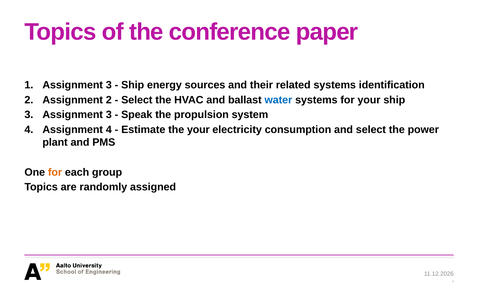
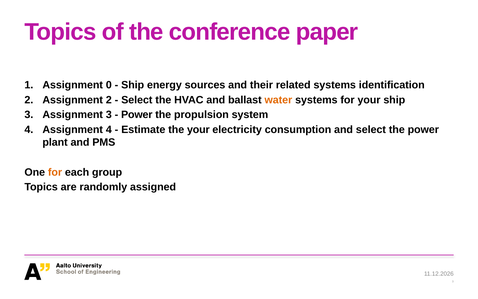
1 Assignment 3: 3 -> 0 (109, 85)
water colour: blue -> orange (278, 100)
Speak: Speak -> Power (137, 115)
